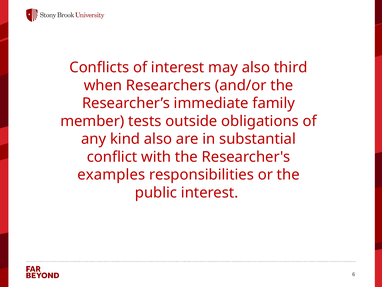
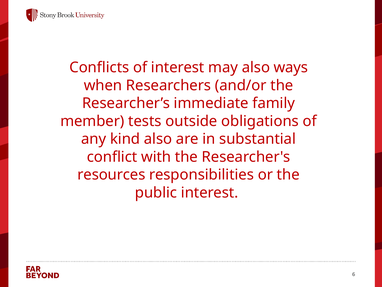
third: third -> ways (291, 67)
examples: examples -> resources (111, 174)
